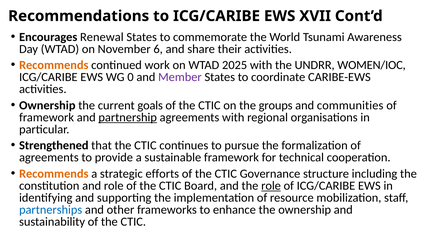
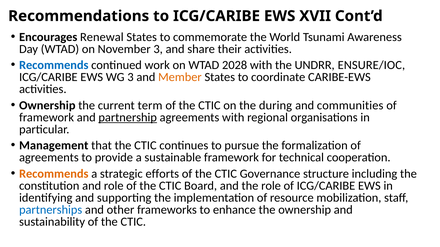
November 6: 6 -> 3 (158, 49)
Recommends colour: orange -> blue (54, 65)
2025: 2025 -> 2028 (235, 65)
WOMEN/IOC: WOMEN/IOC -> ENSURE/IOC (371, 65)
WG 0: 0 -> 3 (130, 77)
Member colour: purple -> orange (180, 77)
goals: goals -> term (150, 106)
groups: groups -> during (276, 106)
Strengthened: Strengthened -> Management (54, 146)
role underline: present -> none (271, 186)
